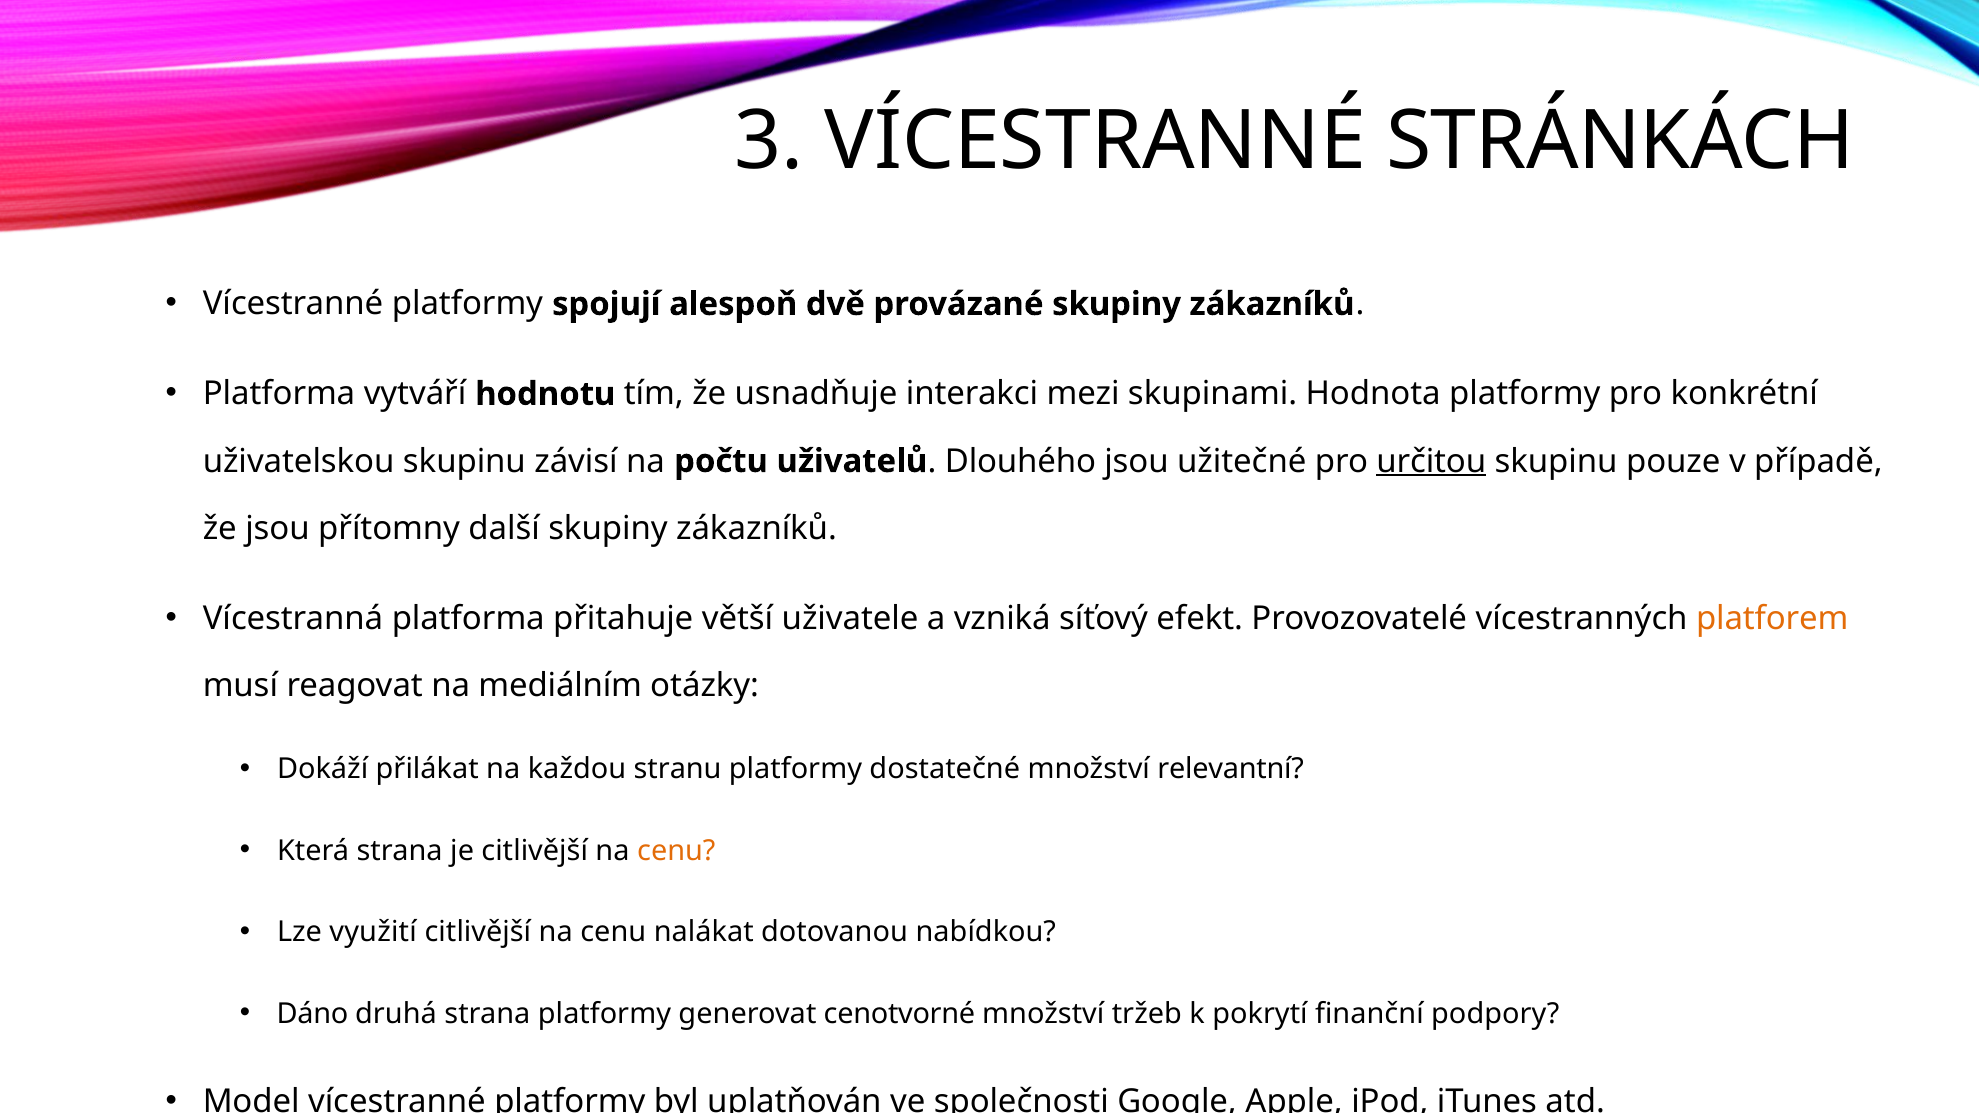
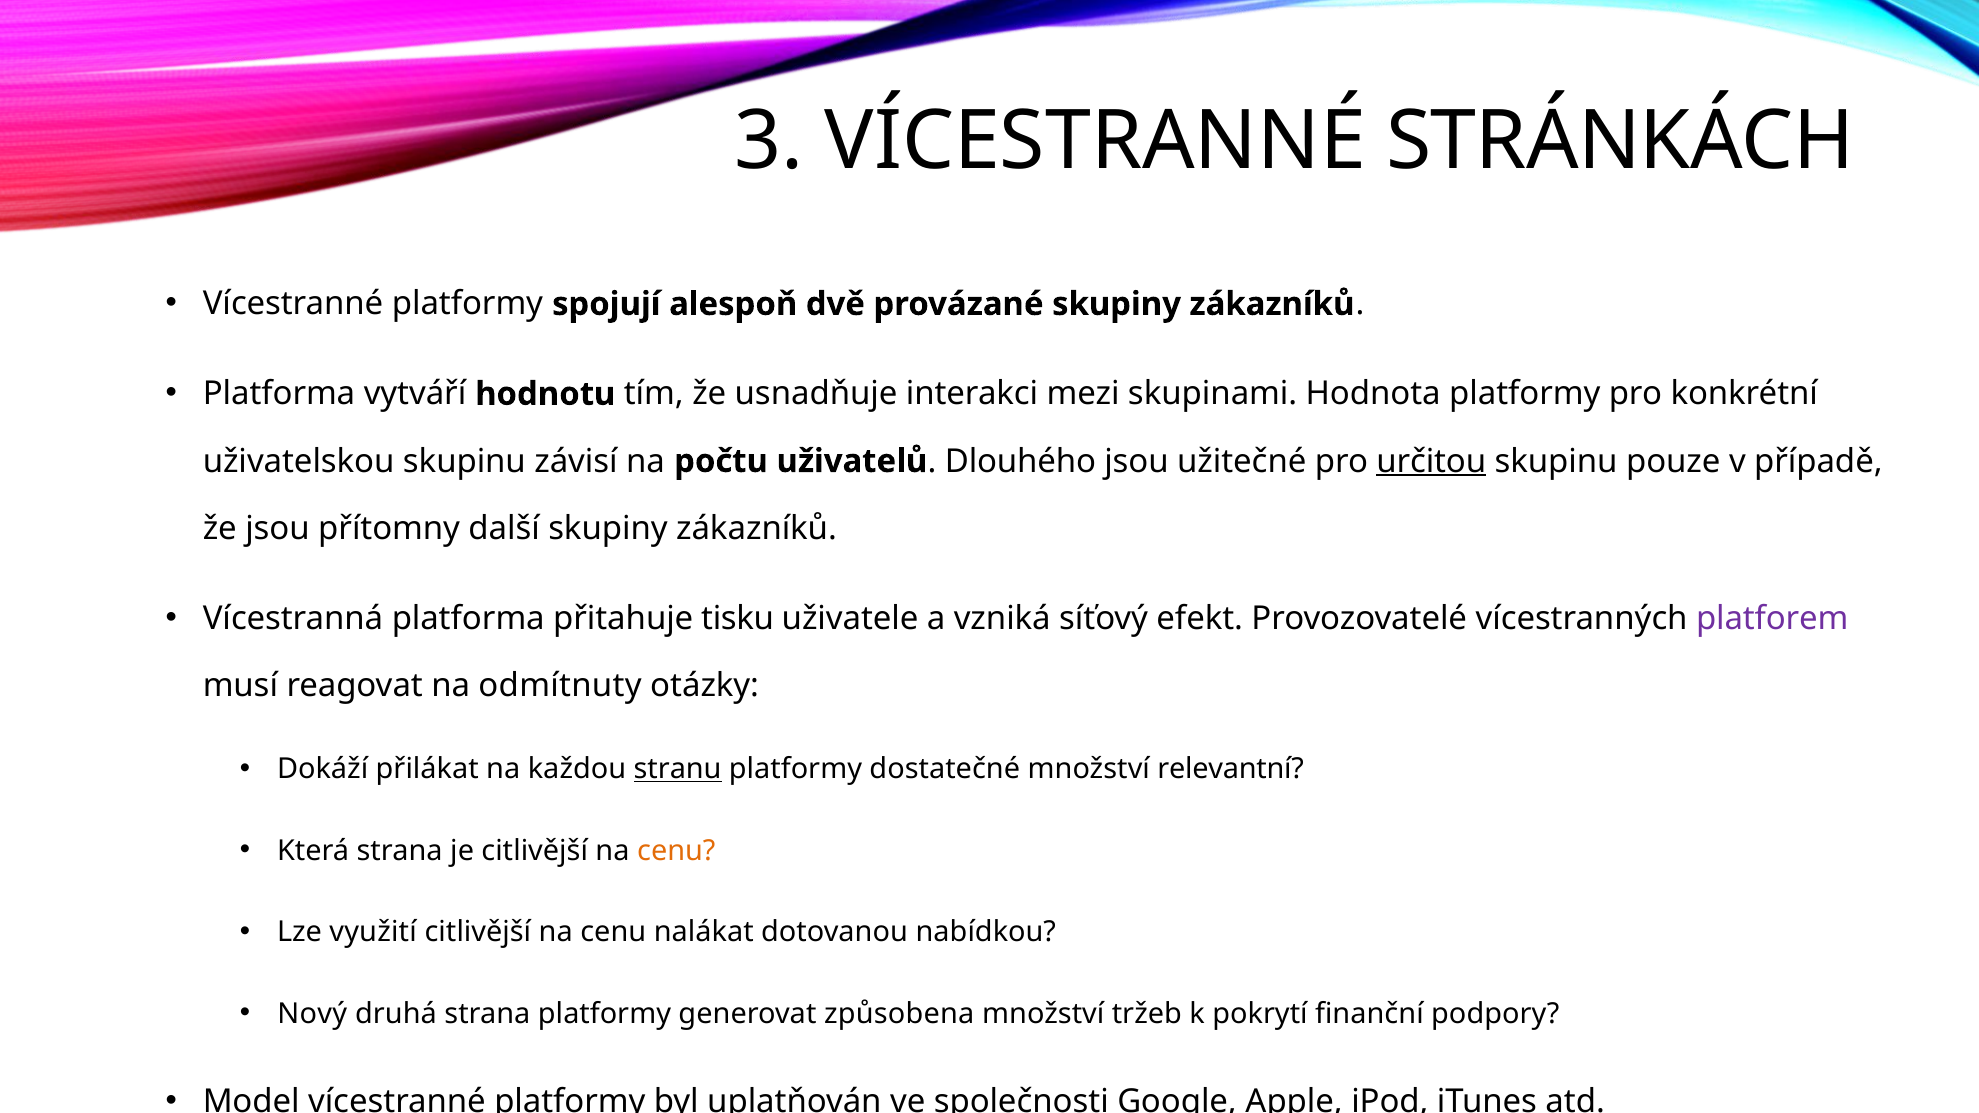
větší: větší -> tisku (738, 618)
platforem colour: orange -> purple (1772, 618)
mediálním: mediálním -> odmítnuty (560, 685)
stranu underline: none -> present (678, 769)
Dáno: Dáno -> Nový (312, 1014)
cenotvorné: cenotvorné -> způsobena (899, 1014)
